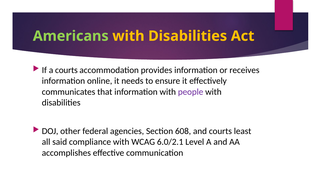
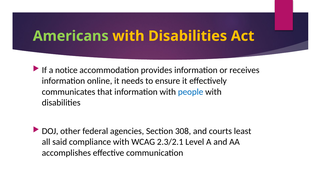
a courts: courts -> notice (66, 70)
people colour: purple -> blue (191, 92)
608: 608 -> 308 (183, 131)
6.0/2.1: 6.0/2.1 -> 2.3/2.1 (170, 142)
